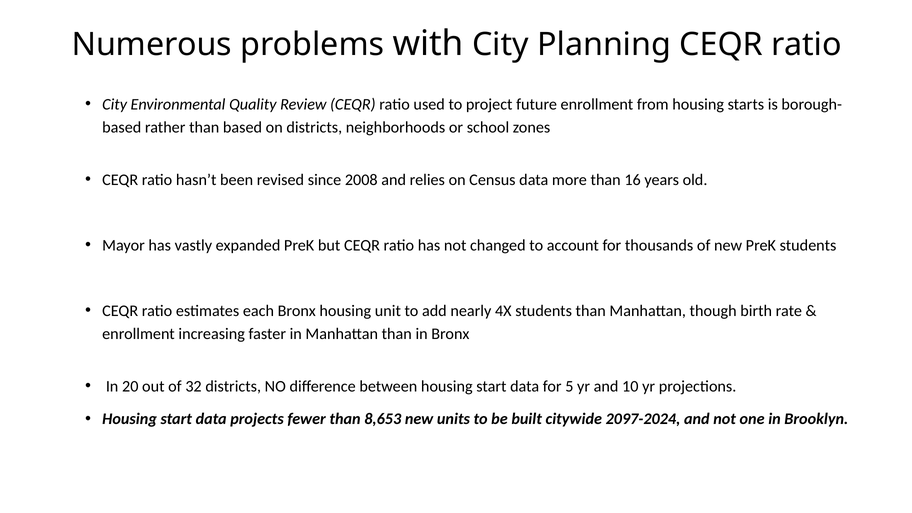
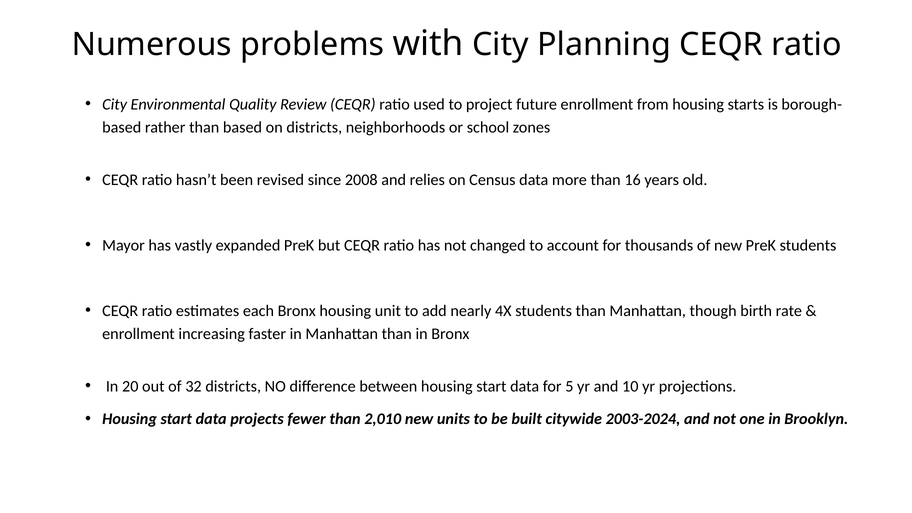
8,653: 8,653 -> 2,010 (383, 419)
2097-2024: 2097-2024 -> 2003-2024 (643, 419)
